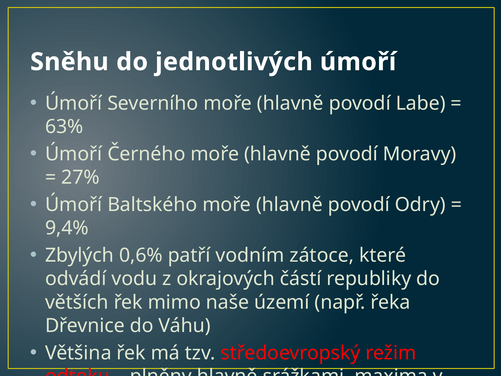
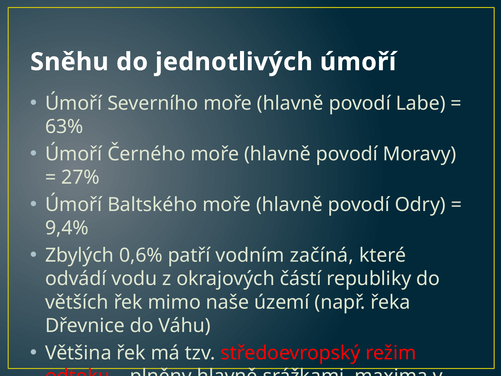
zátoce: zátoce -> začíná (322, 255)
